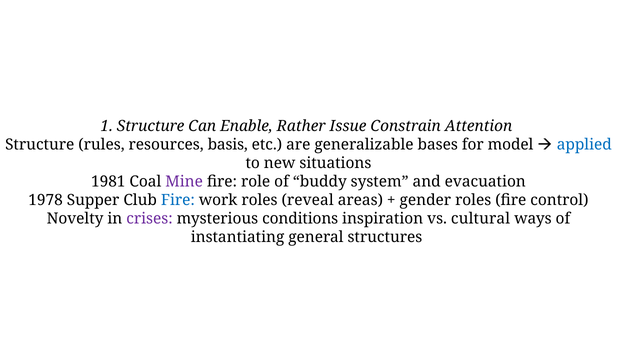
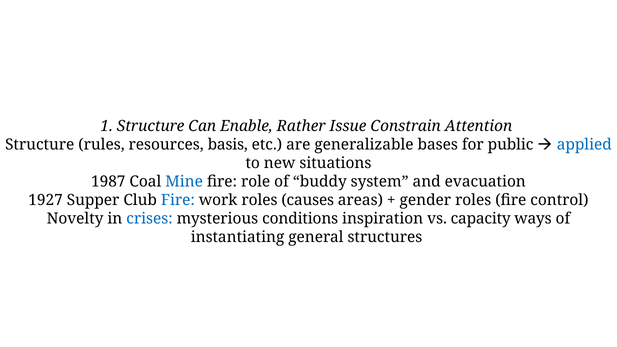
model: model -> public (511, 144)
1981: 1981 -> 1987 (108, 182)
Mine colour: purple -> blue (184, 182)
1978: 1978 -> 1927 (46, 200)
reveal: reveal -> causes (308, 200)
crises colour: purple -> blue (150, 219)
cultural: cultural -> capacity (481, 219)
